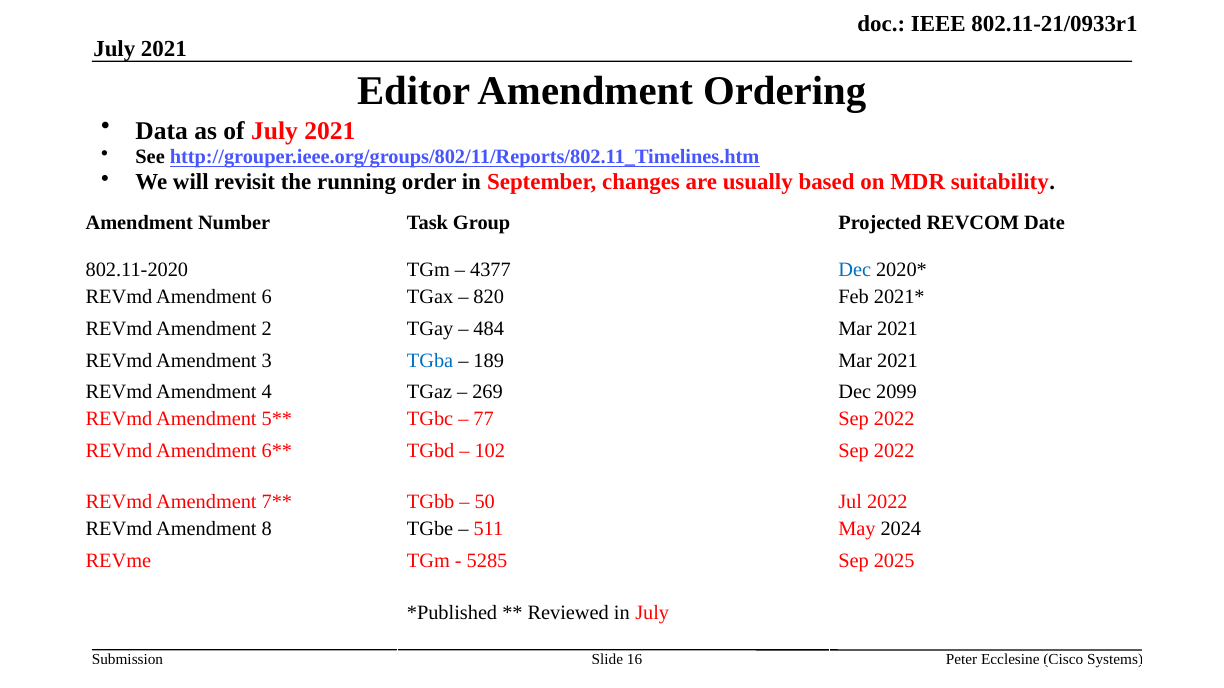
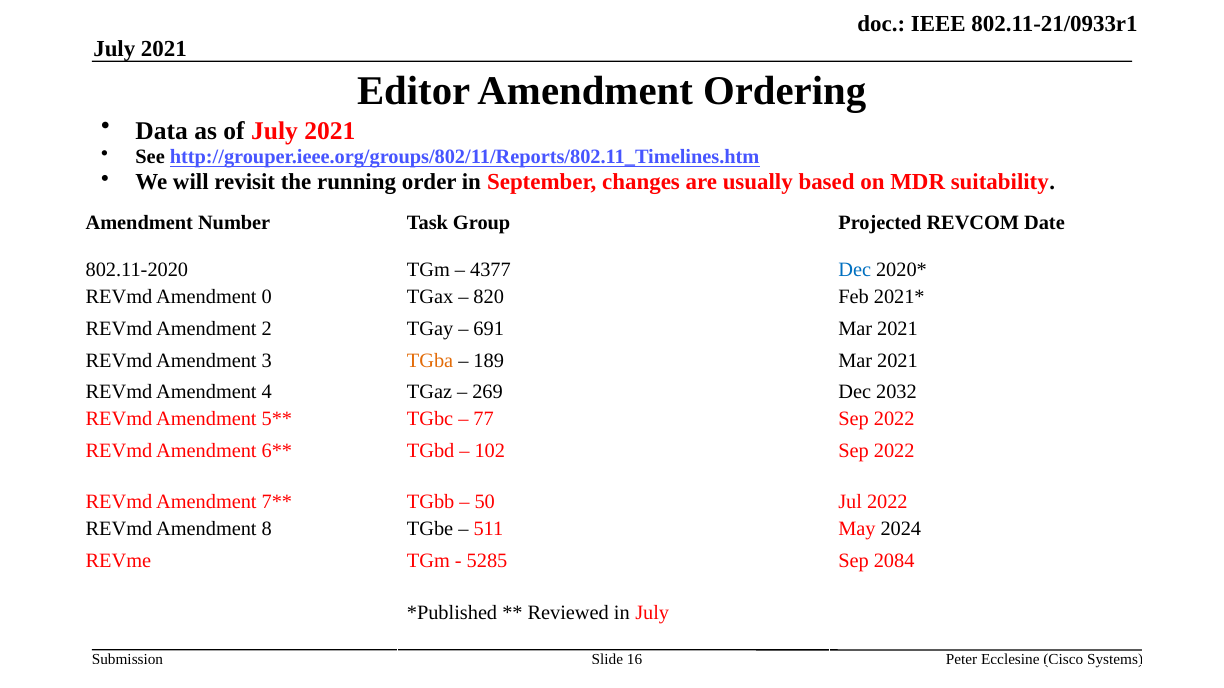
6: 6 -> 0 (267, 297)
484: 484 -> 691 (489, 329)
TGba colour: blue -> orange (430, 361)
2099: 2099 -> 2032 (896, 392)
2025: 2025 -> 2084 (894, 561)
